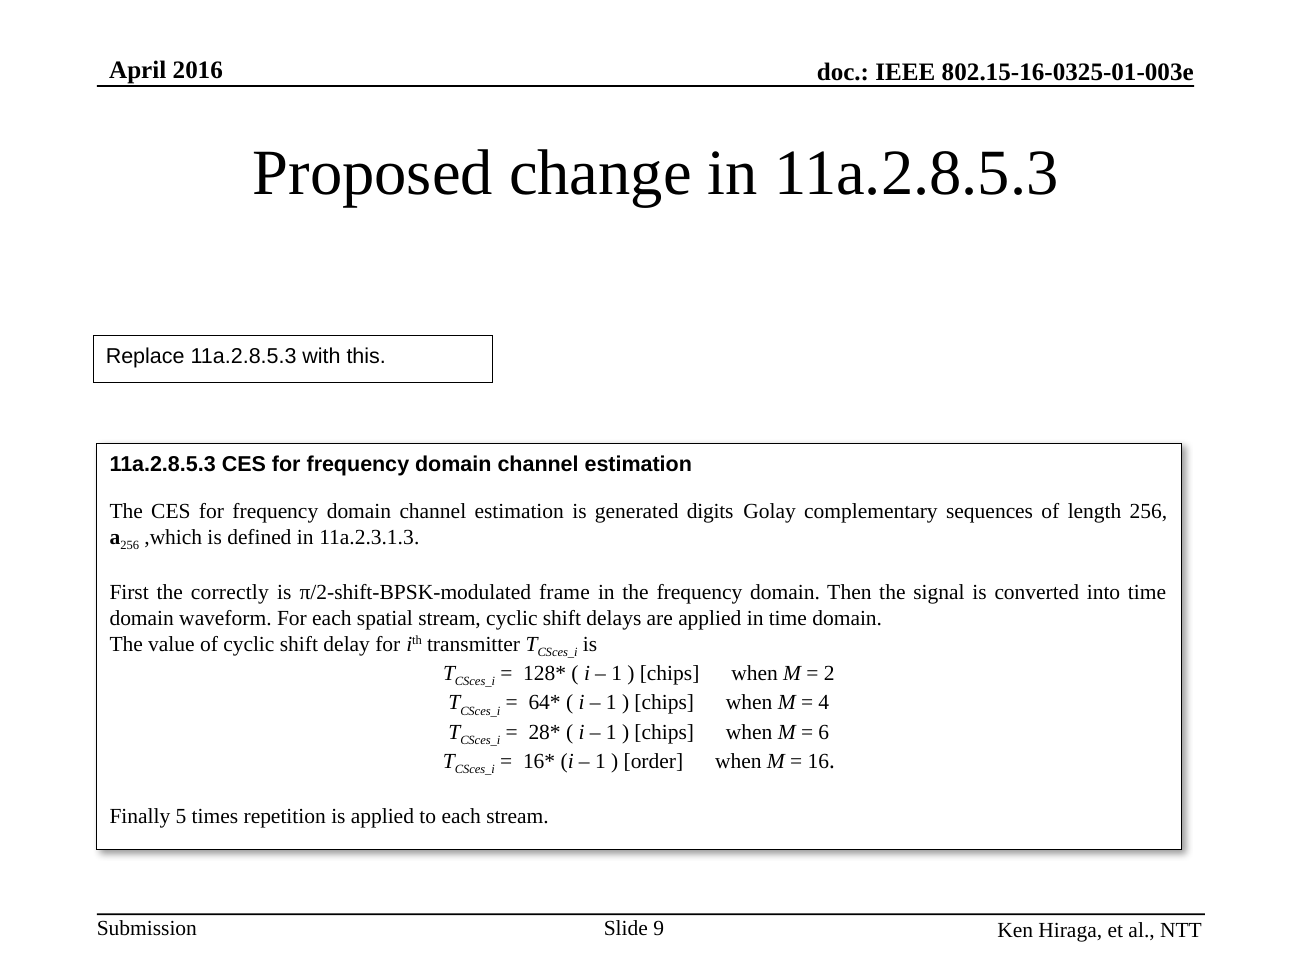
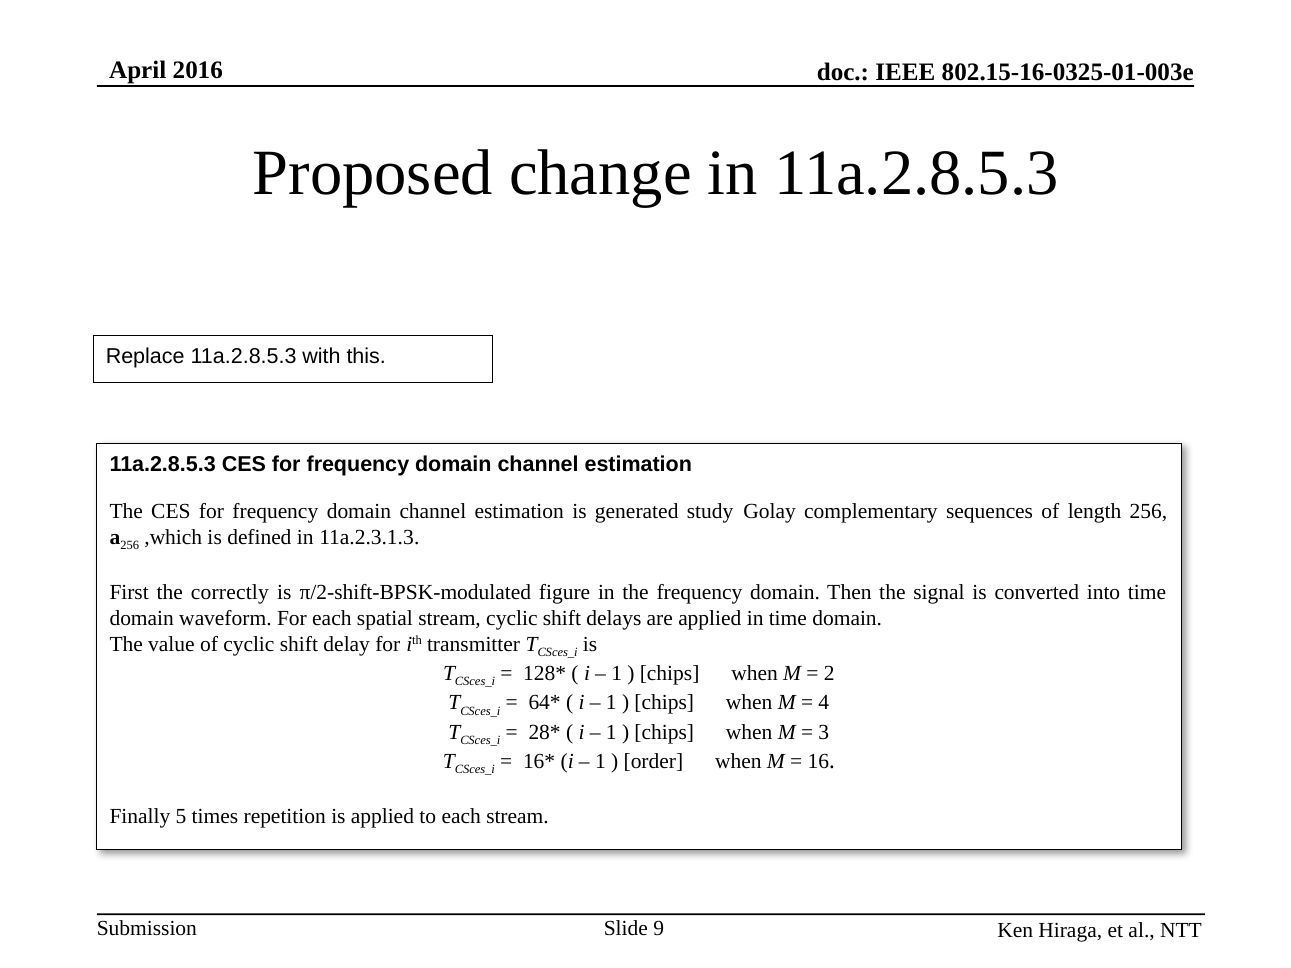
digits: digits -> study (710, 512)
frame: frame -> figure (565, 593)
6: 6 -> 3 (824, 732)
